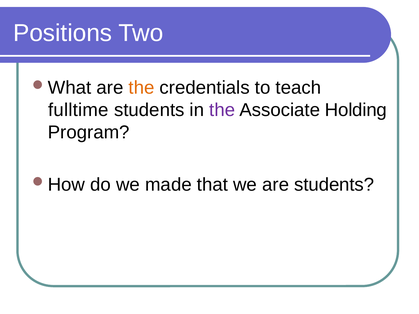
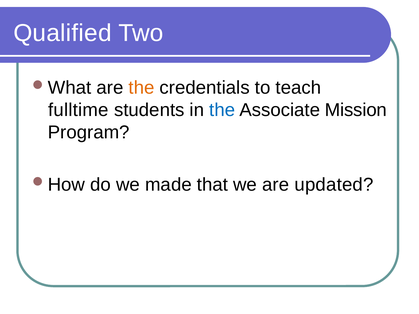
Positions: Positions -> Qualified (63, 33)
the colour: purple -> blue (222, 110)
Holding: Holding -> Mission (356, 110)
are students: students -> updated (334, 185)
